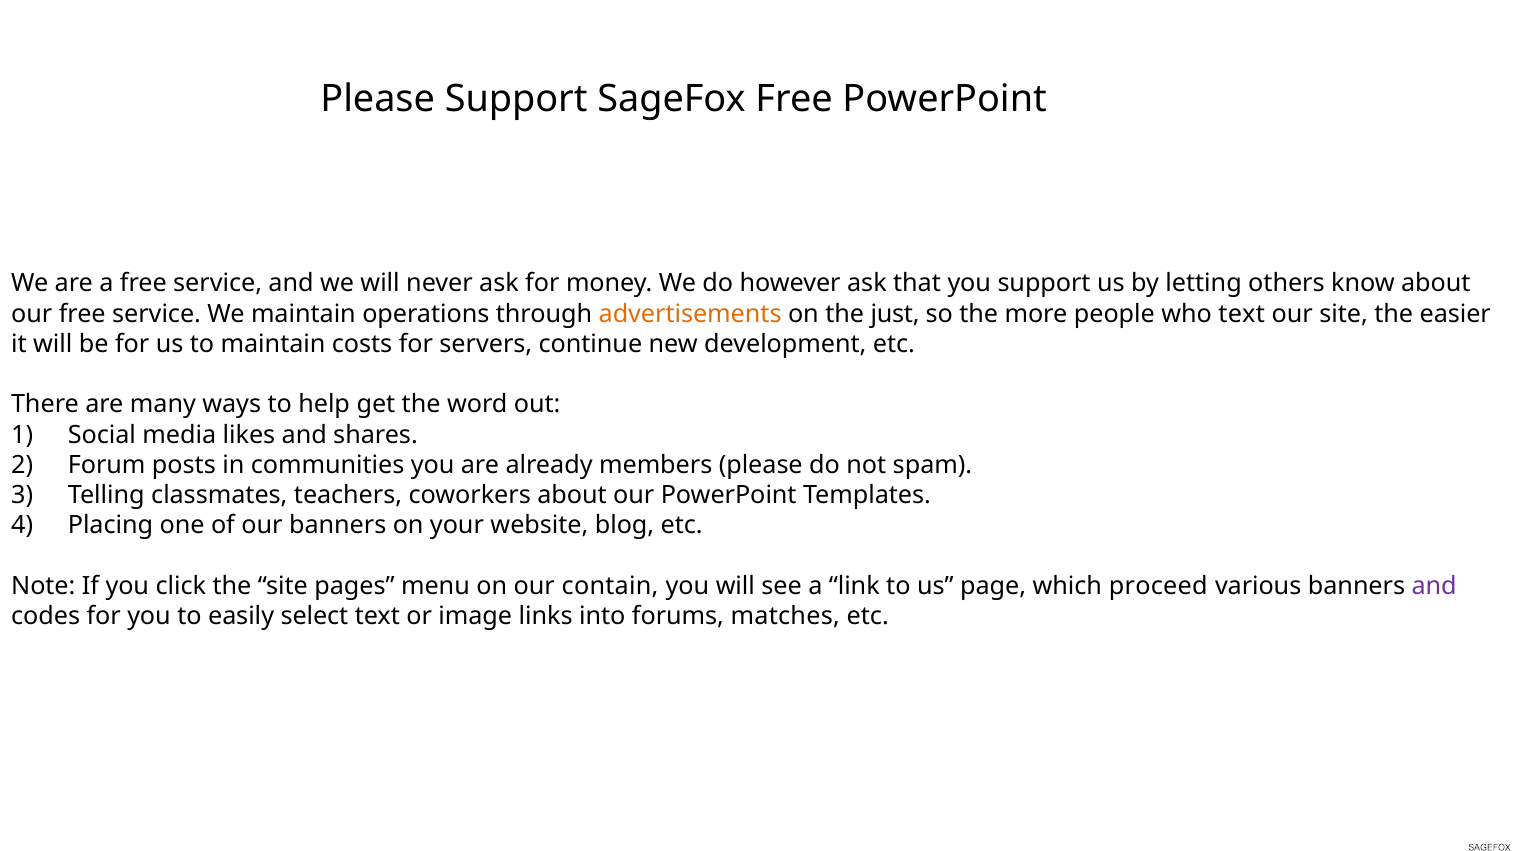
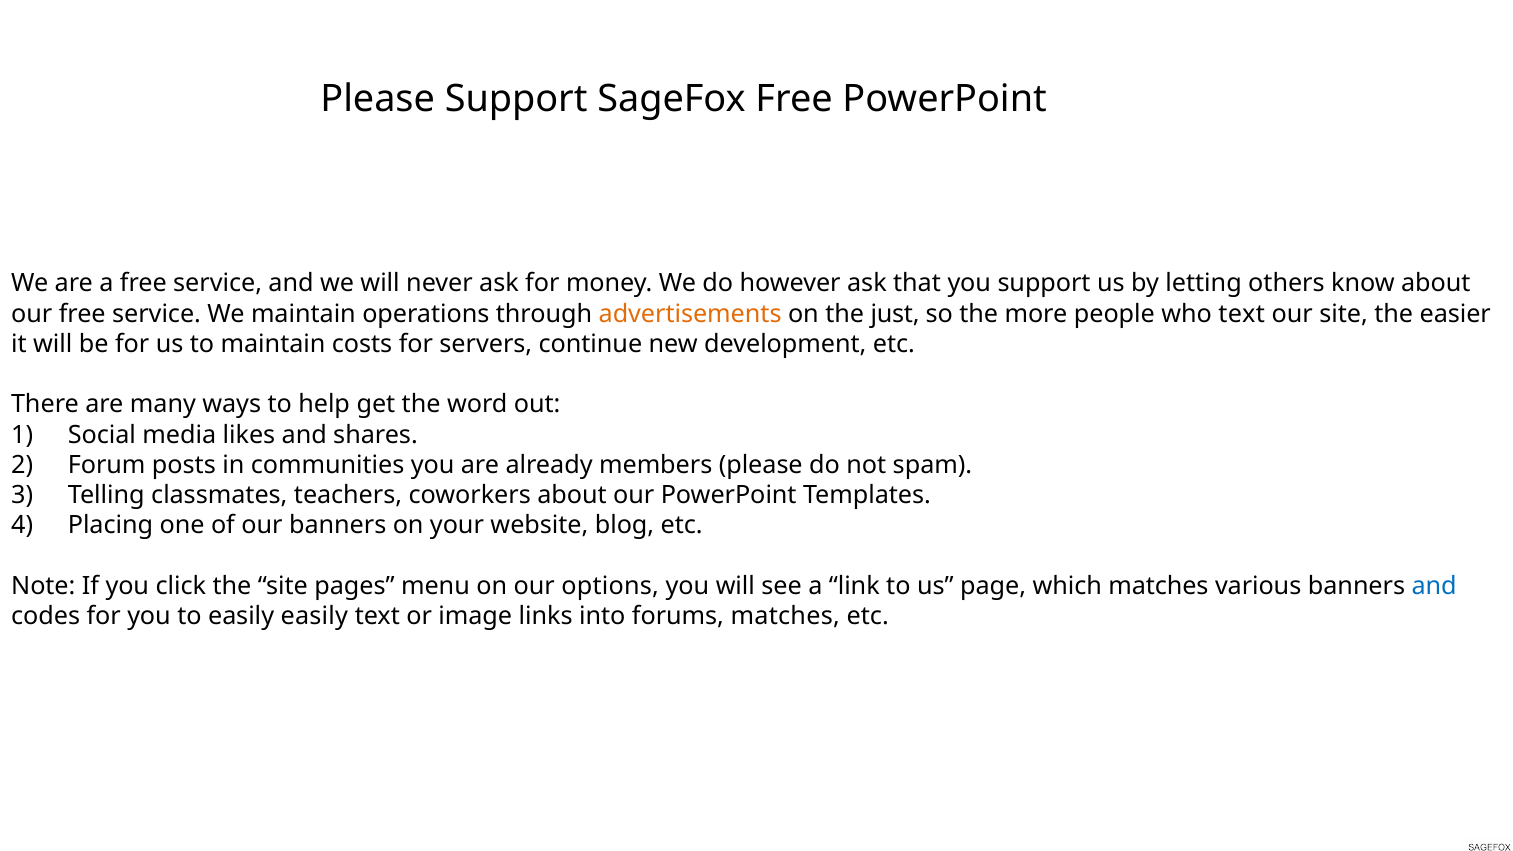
contain: contain -> options (610, 586)
which proceed: proceed -> matches (1158, 586)
and colour: purple -> blue (1434, 586)
easily select: select -> easily (314, 616)
